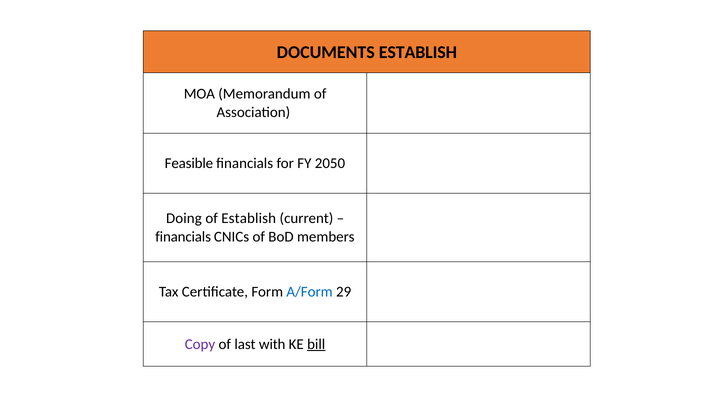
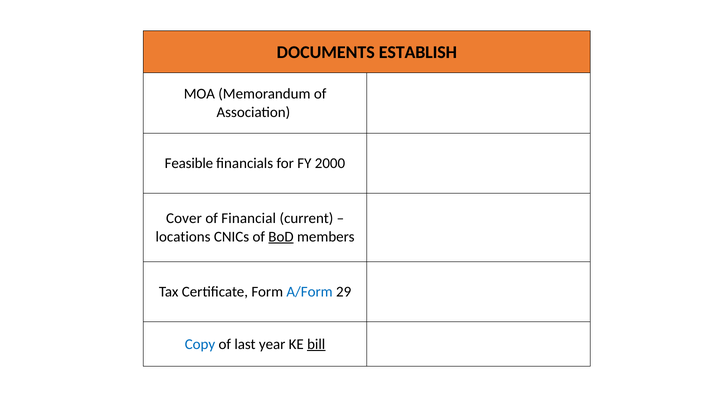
2050: 2050 -> 2000 (330, 163)
Doing: Doing -> Cover (184, 219)
of Establish: Establish -> Financial (249, 219)
financials: financials -> locations (183, 237)
BoD underline: none -> present (281, 237)
Copy colour: purple -> blue (200, 344)
with: with -> year (272, 344)
